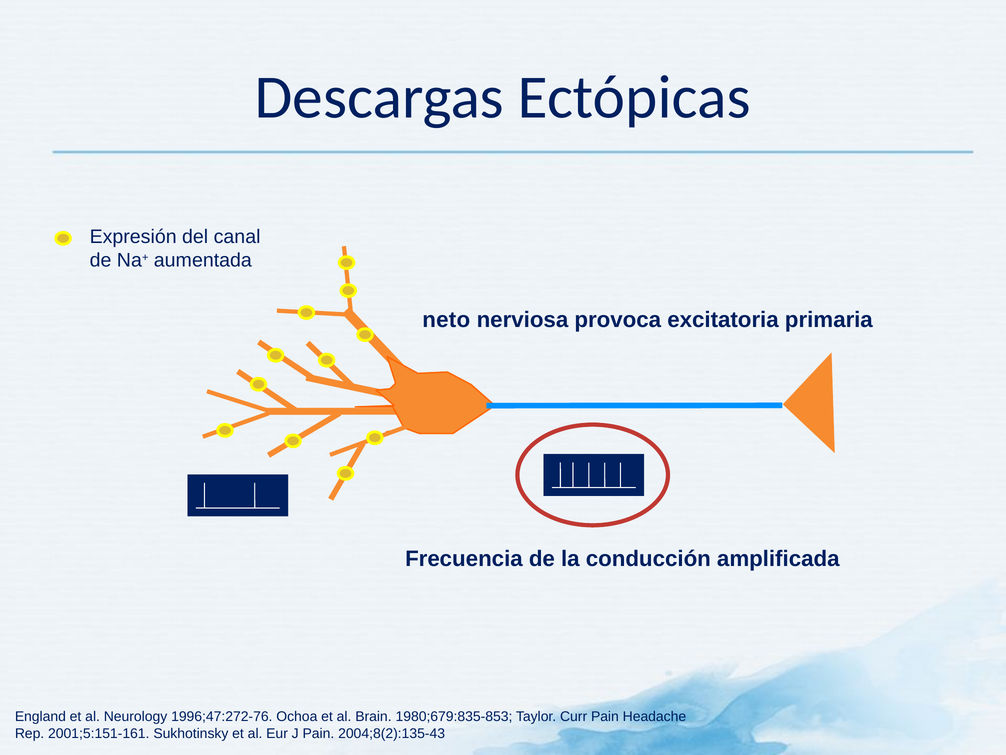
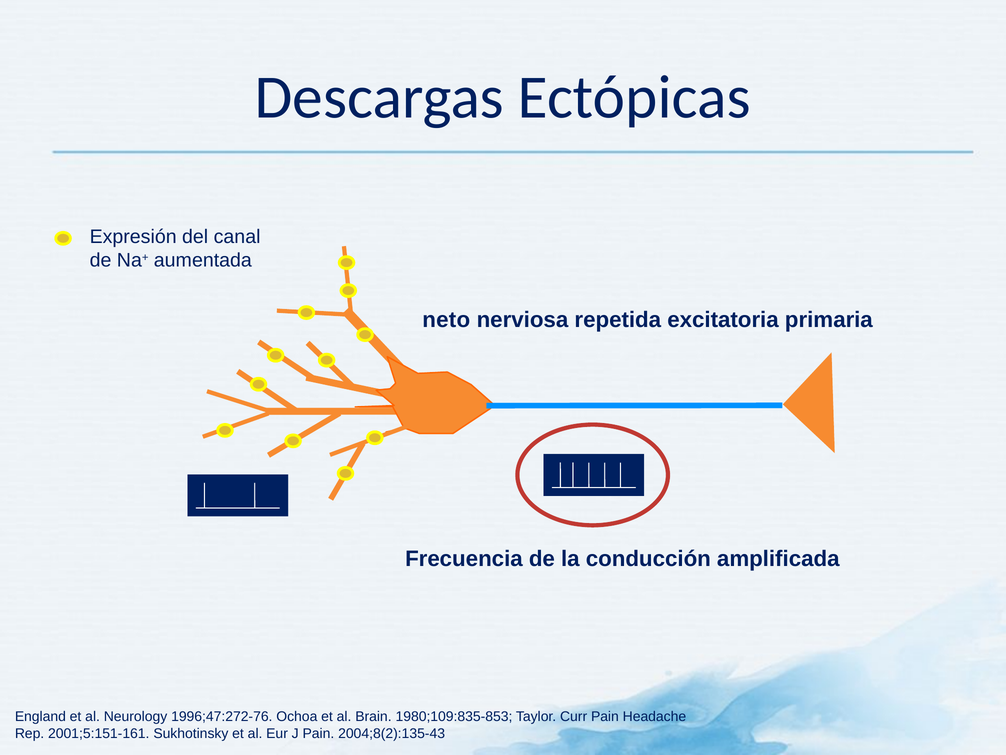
provoca: provoca -> repetida (618, 320)
1980;679:835-853: 1980;679:835-853 -> 1980;109:835-853 (454, 716)
